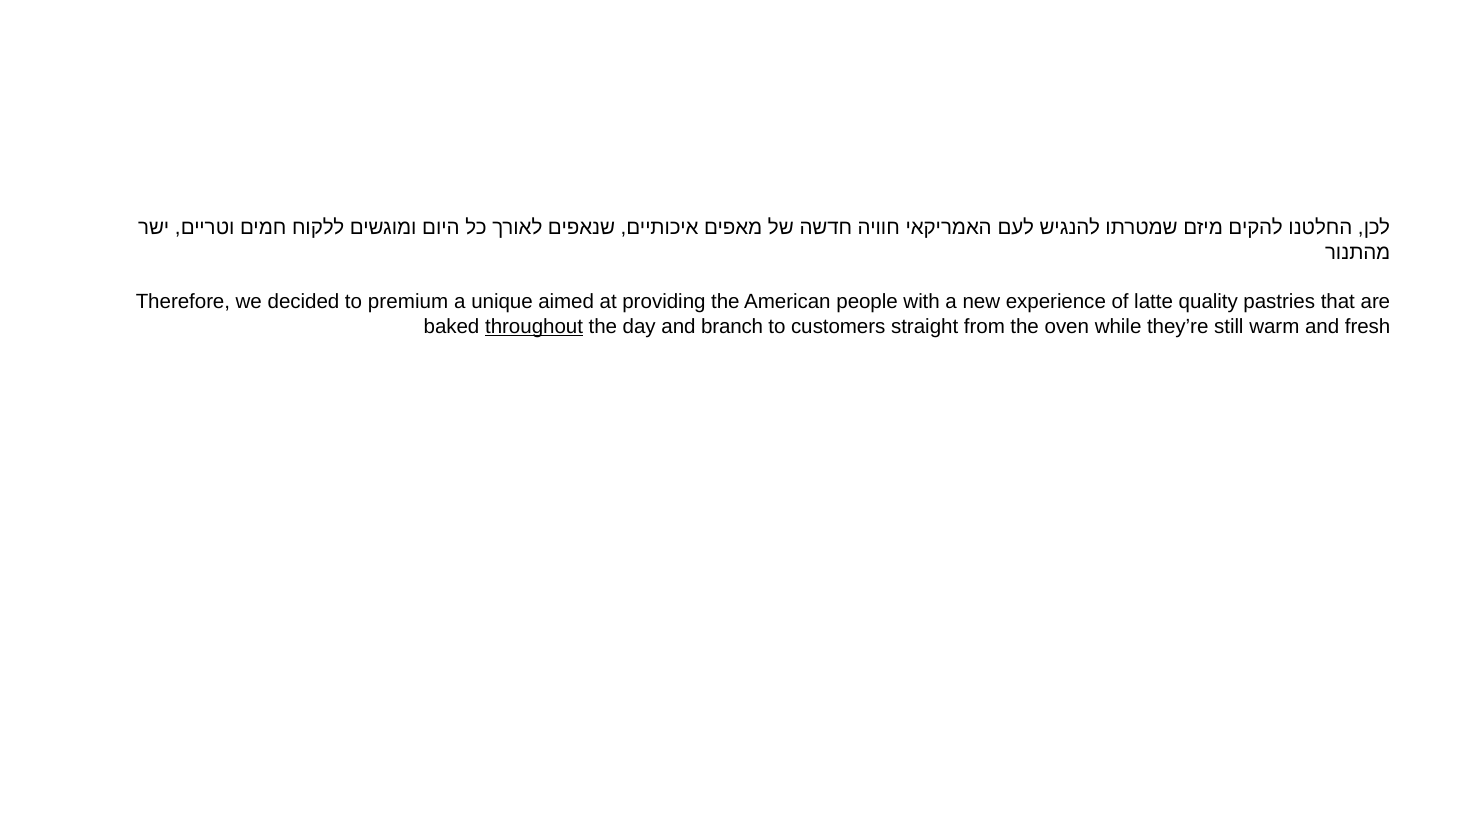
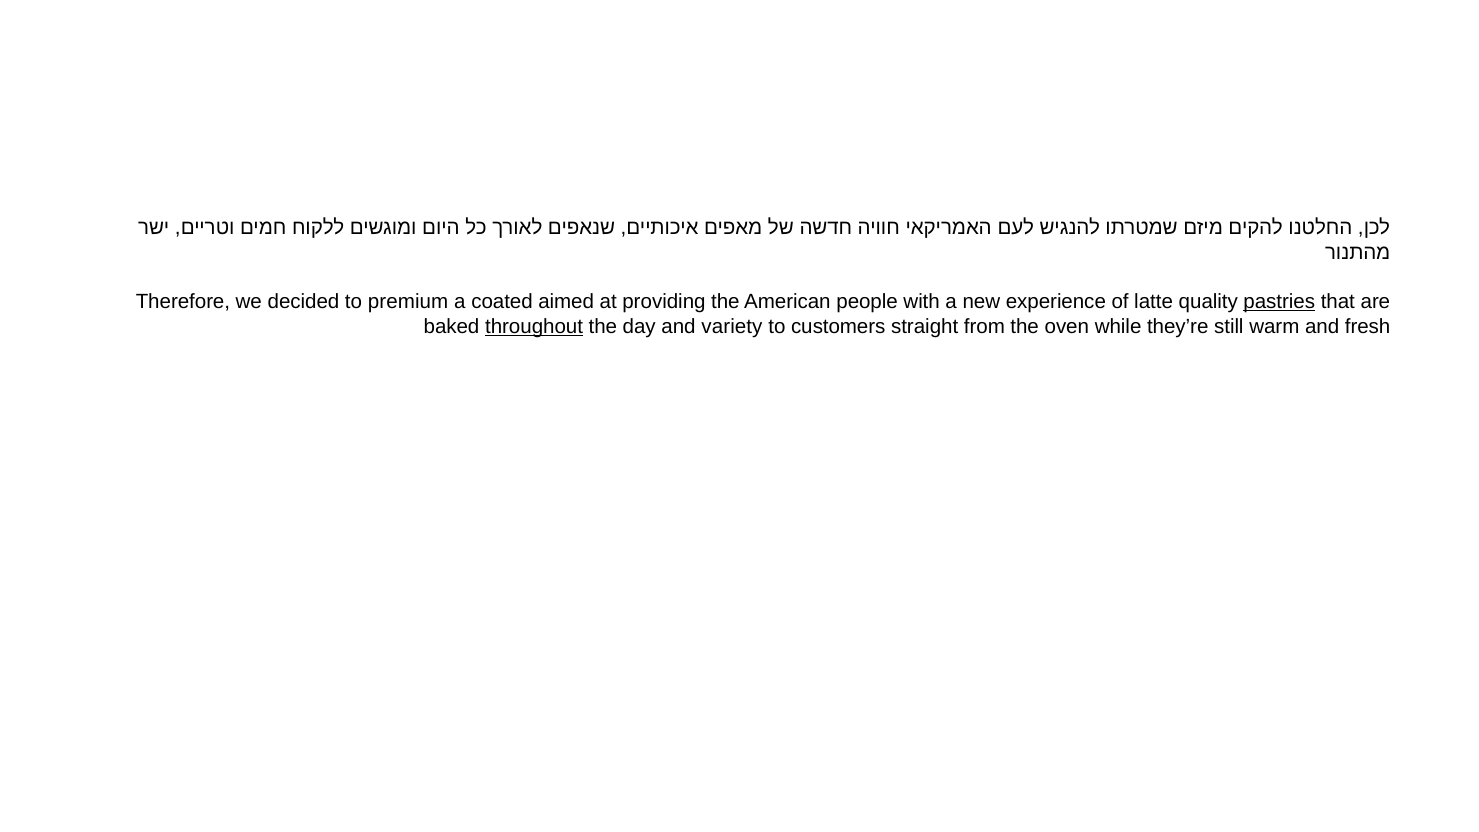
unique: unique -> coated (502, 302)
pastries underline: none -> present (1279, 302)
branch: branch -> variety (732, 327)
